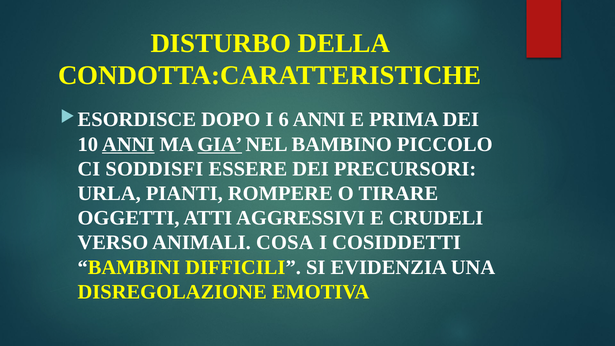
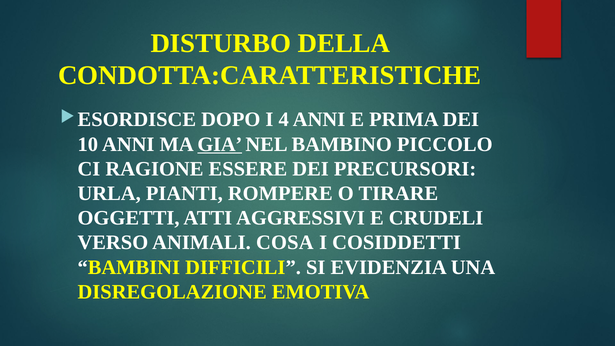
6: 6 -> 4 (284, 120)
ANNI underline: present -> none (128, 144)
SODDISFI: SODDISFI -> RAGIONE (154, 169)
